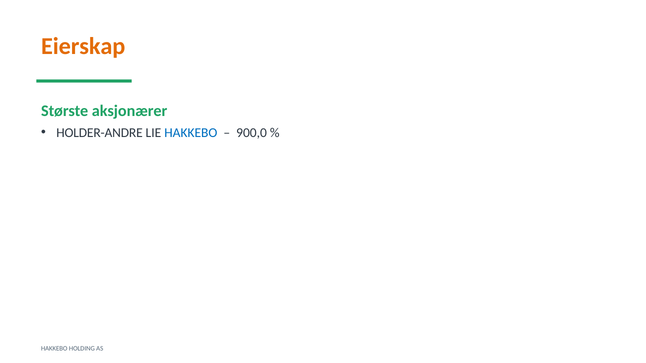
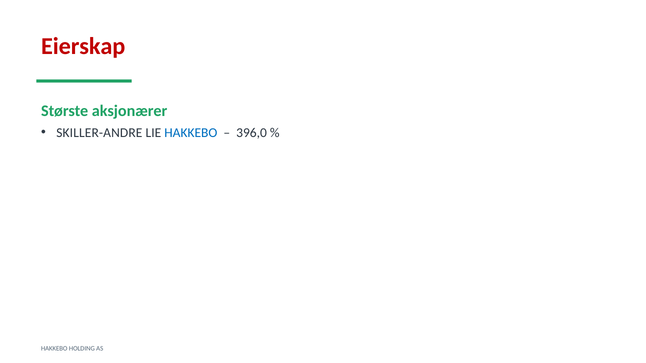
Eierskap colour: orange -> red (83, 46)
HOLDER-ANDRE: HOLDER-ANDRE -> SKILLER-ANDRE (99, 133)
900,0: 900,0 -> 396,0 (252, 133)
